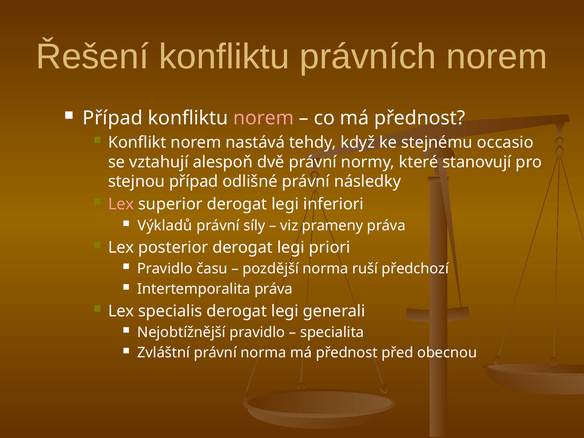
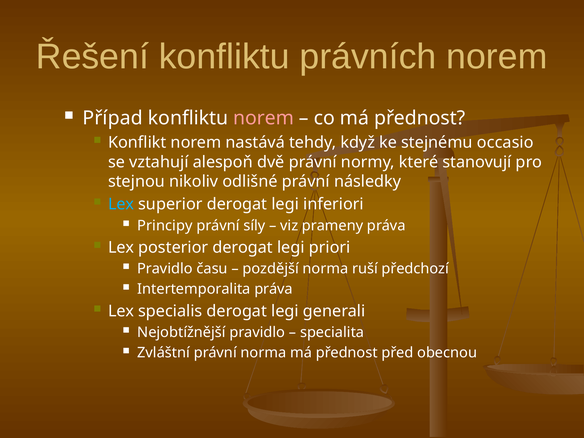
stejnou případ: případ -> nikoliv (194, 182)
Lex colour: pink -> light blue (121, 204)
Výkladů: Výkladů -> Principy (165, 226)
